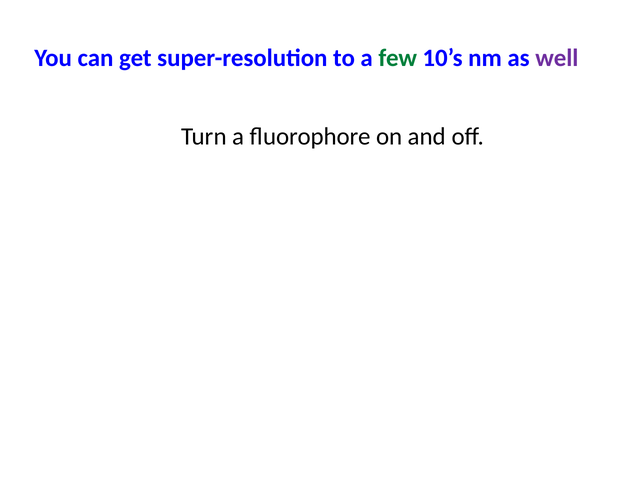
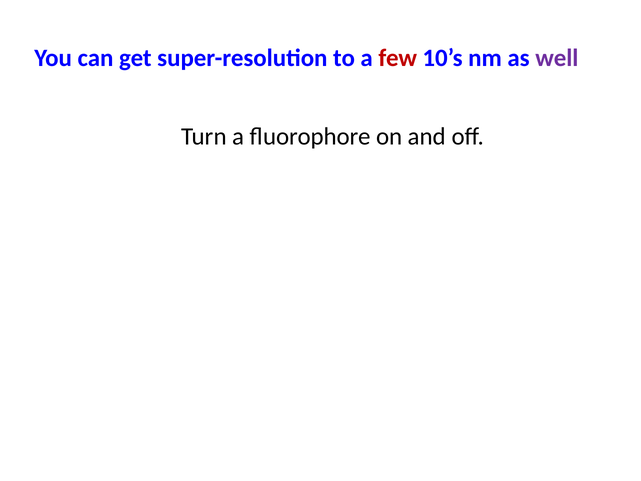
few colour: green -> red (398, 58)
